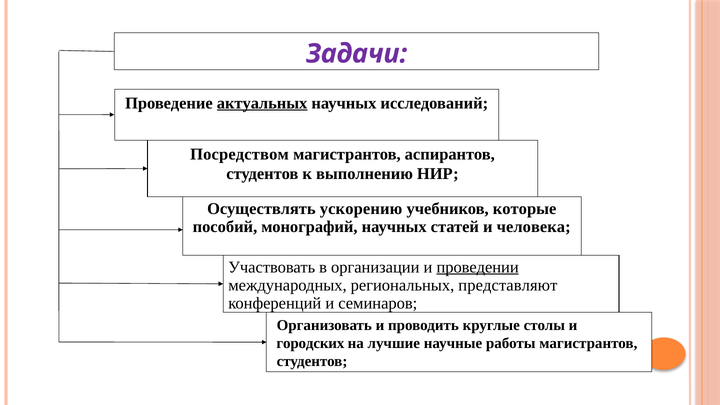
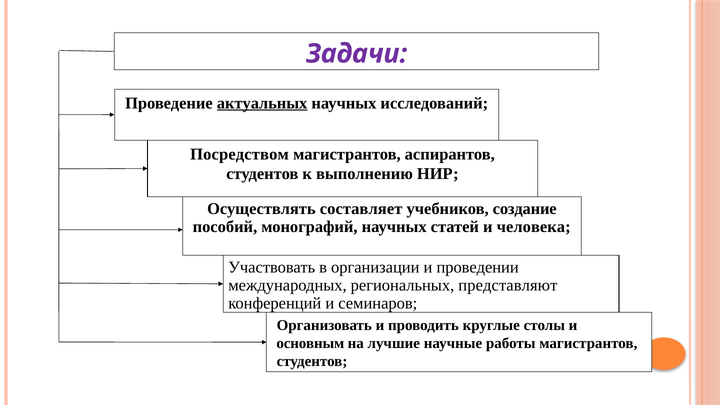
ускорению: ускорению -> составляет (361, 209)
которые: которые -> создание (525, 209)
проведении underline: present -> none (478, 267)
городских: городских -> основным (310, 343)
